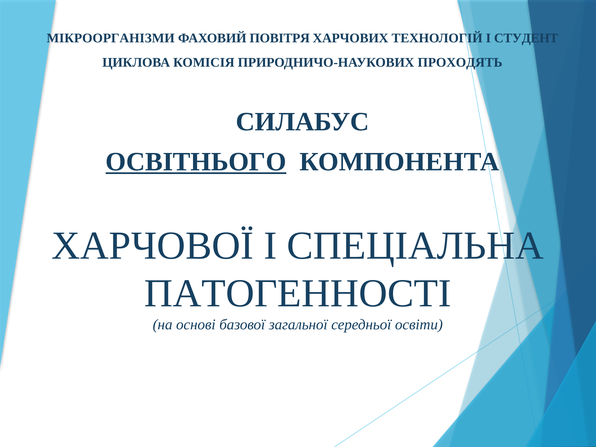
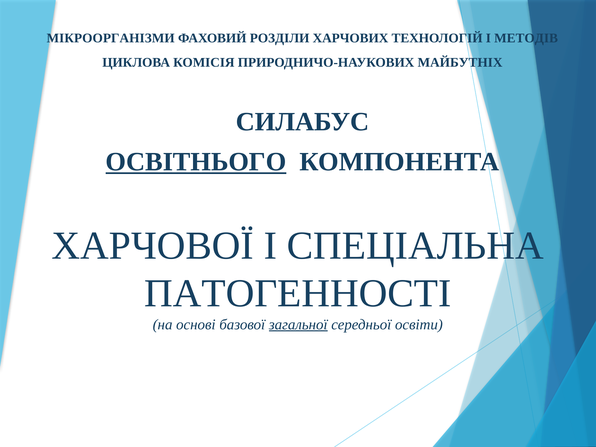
ПОВІТРЯ: ПОВІТРЯ -> РОЗДІЛИ (280, 38)
СТУДЕНТ: СТУДЕНТ -> МЕТОДІВ (526, 38)
ПРОХОДЯТЬ: ПРОХОДЯТЬ -> МАЙБУТНІХ (460, 62)
загальної underline: none -> present (298, 325)
